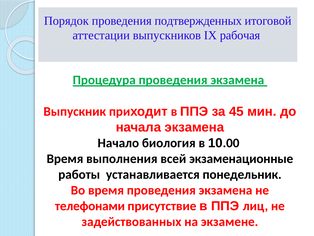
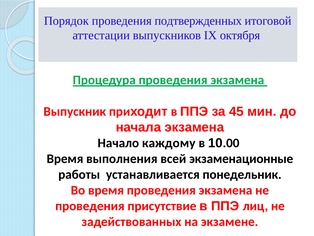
рабочая: рабочая -> октября (240, 35)
биология: биология -> каждому (169, 143)
телефонами: телефонами -> проведения (90, 206)
